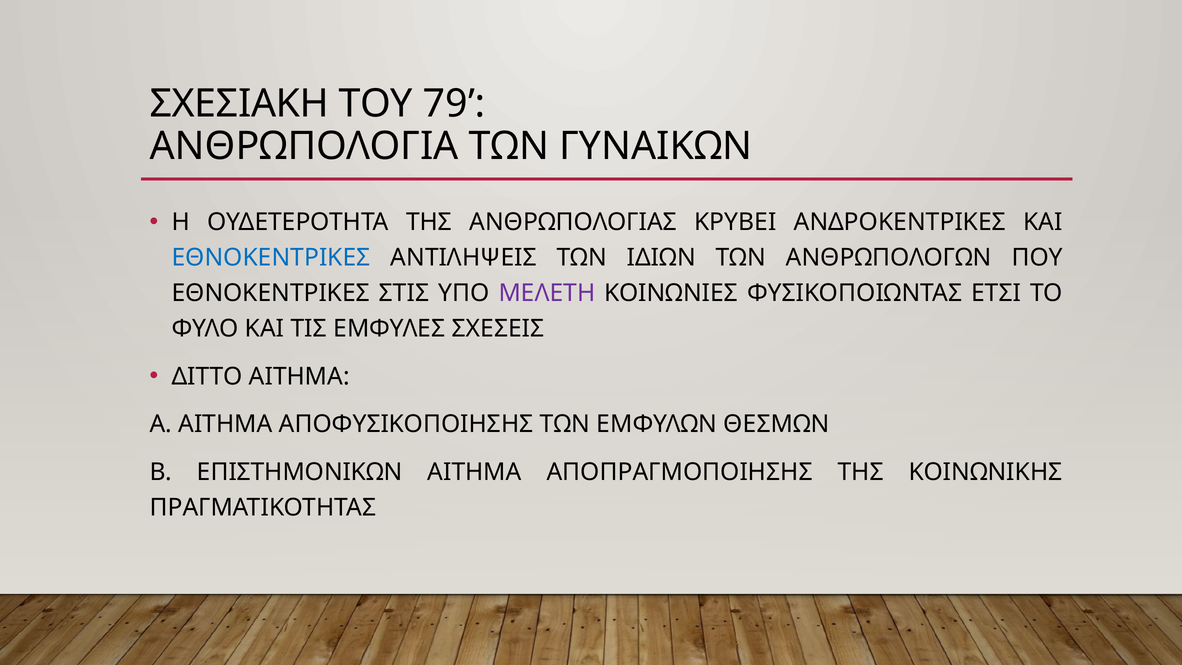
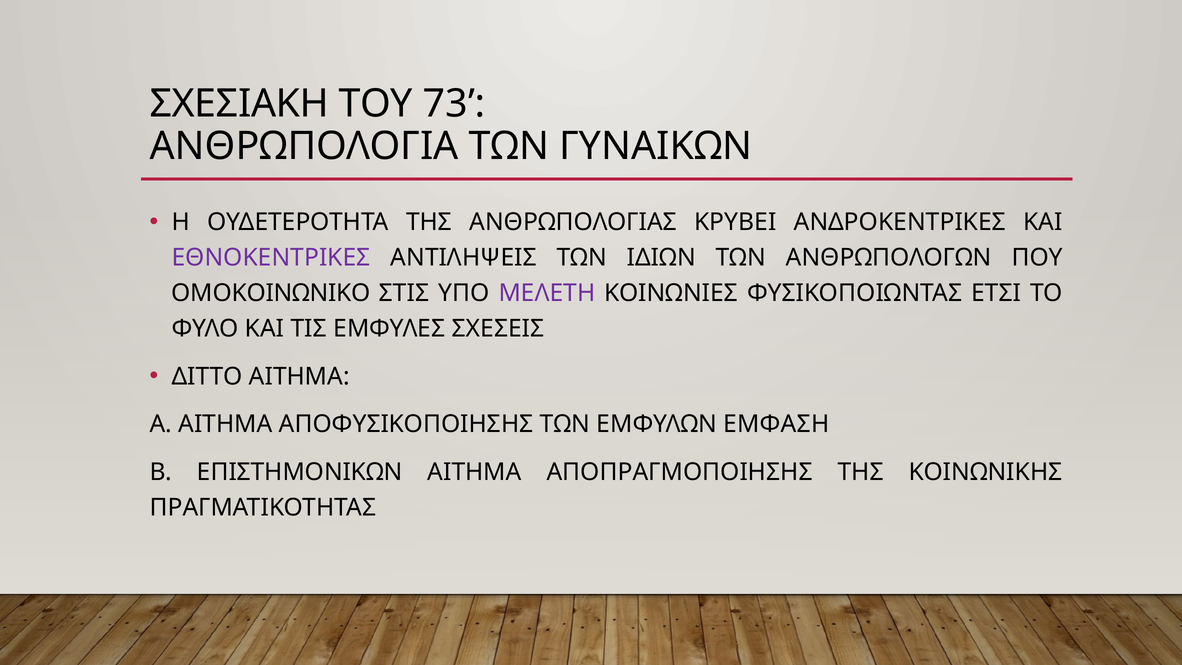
79: 79 -> 73 (454, 103)
ΕΘΝΟΚΕΝΤΡΙΚΕΣ colour: blue -> purple (271, 258)
ΕΘΝΟΚΕΝΤΡΙΚΕΣ: ΕΘΝΟΚΕΝΤΡΙΚΕΣ -> ΟΜΟΚΟΙΝΩΝΙΚΟ (271, 293)
ΘΕΣΜΩΝ: ΘΕΣΜΩΝ -> ΕΜΦΑΣΗ (776, 424)
